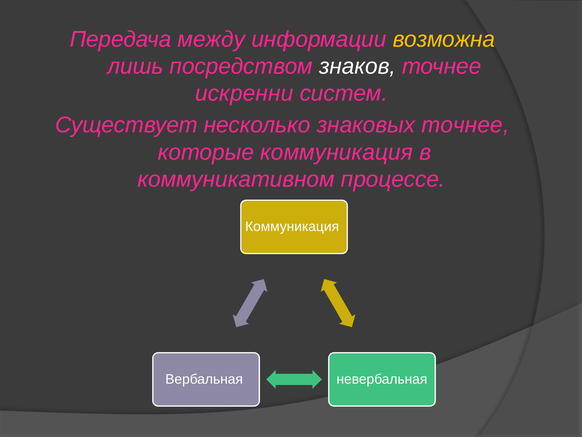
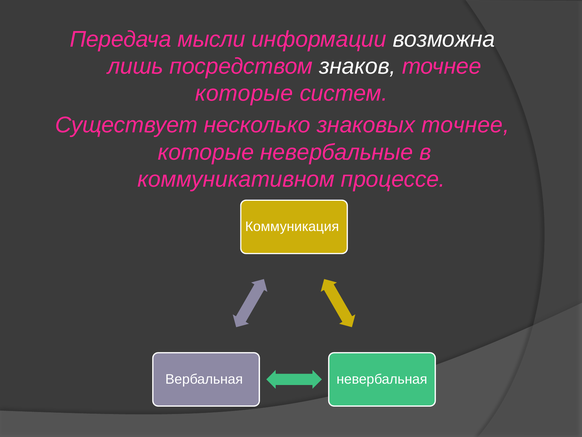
между: между -> мысли (211, 39)
возможна colour: yellow -> white (444, 39)
искренни: искренни -> которые (244, 93)
которые коммуникация: коммуникация -> невербальные (337, 152)
